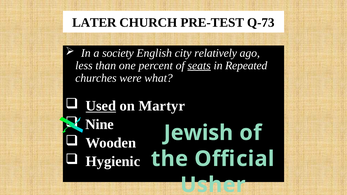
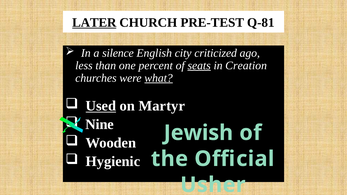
LATER underline: none -> present (94, 23)
Q-73: Q-73 -> Q-81 (261, 23)
society: society -> silence (118, 53)
relatively: relatively -> criticized (216, 53)
Repeated: Repeated -> Creation (246, 66)
what underline: none -> present (159, 78)
